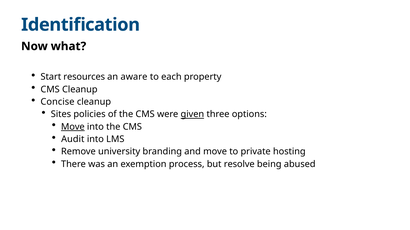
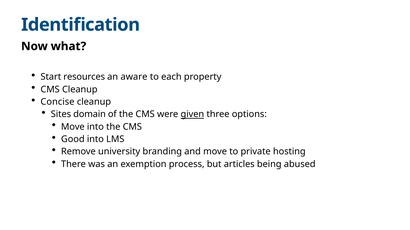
policies: policies -> domain (90, 115)
Move underline: present -> none (73, 127)
Audit: Audit -> Good (73, 140)
resolve: resolve -> articles (239, 165)
